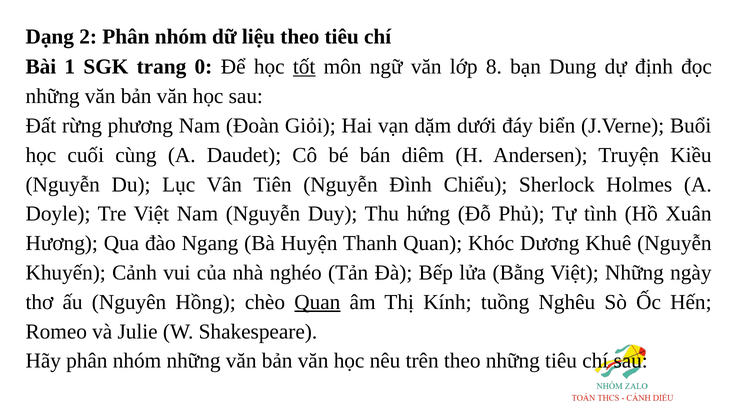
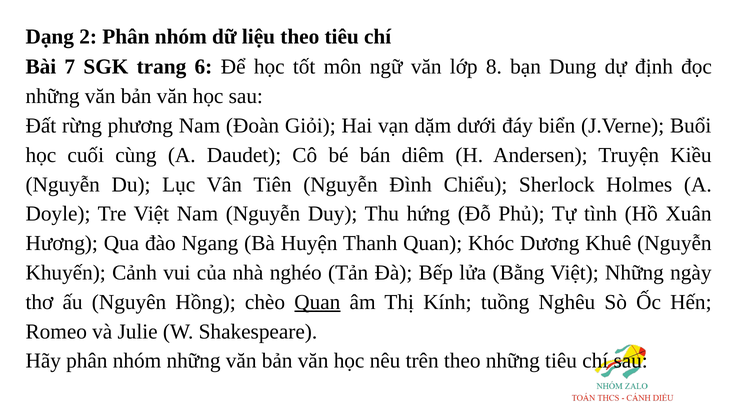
1: 1 -> 7 (70, 67)
0: 0 -> 6 (203, 67)
tốt underline: present -> none (304, 67)
